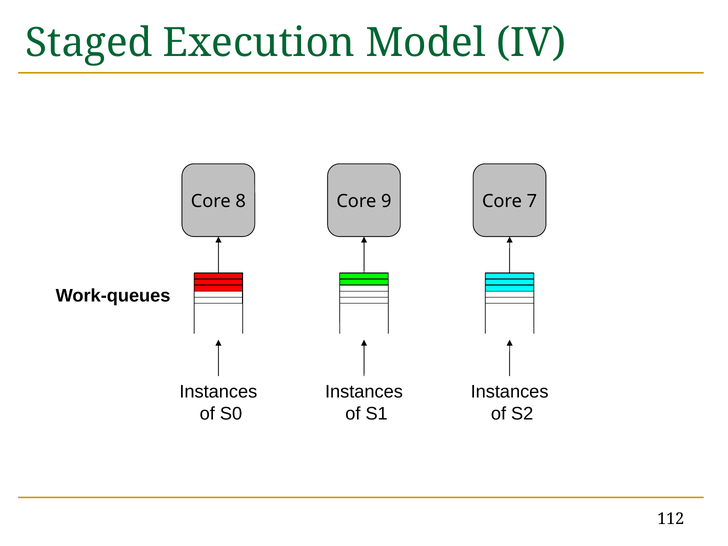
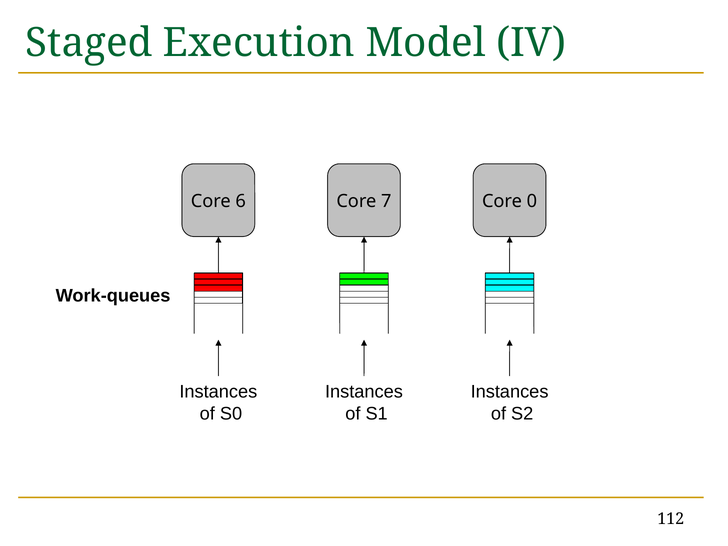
8: 8 -> 6 (241, 201)
9: 9 -> 7 (386, 201)
7: 7 -> 0 (532, 201)
